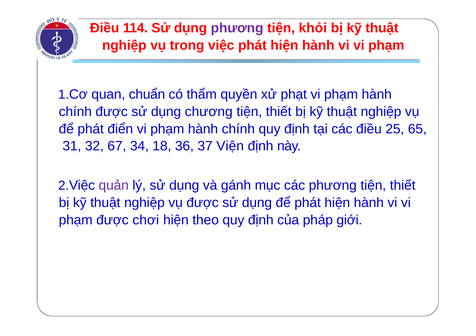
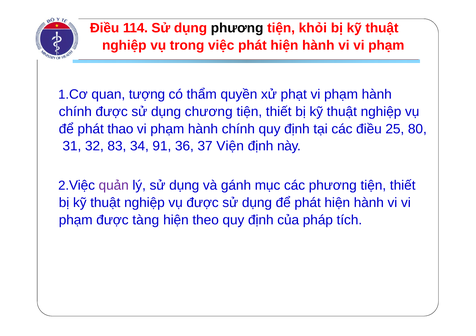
phương colour: purple -> black (237, 28)
chuẩn: chuẩn -> tượng (147, 95)
điển: điển -> thao (120, 129)
65: 65 -> 80 (417, 129)
67: 67 -> 83 (117, 146)
18: 18 -> 91 (162, 146)
chơi: chơi -> tàng (146, 221)
giới: giới -> tích (349, 221)
